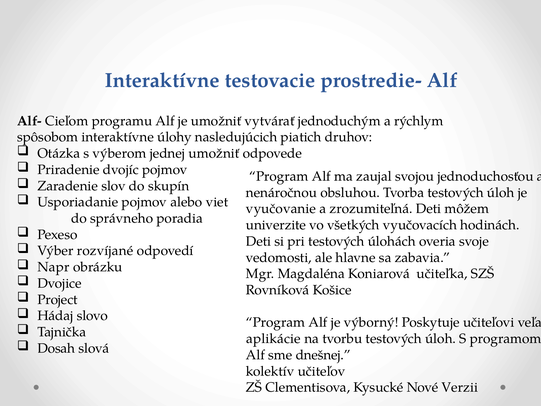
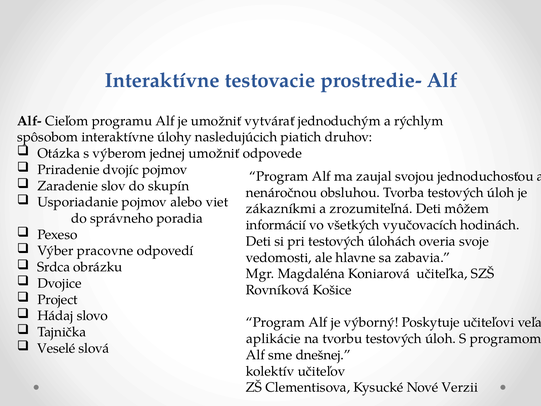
vyučovanie: vyučovanie -> zákazníkmi (281, 209)
univerzite: univerzite -> informácií (276, 225)
rozvíjané: rozvíjané -> pracovne (105, 251)
Napr: Napr -> Srdca (54, 267)
Dosah: Dosah -> Veselé (56, 348)
